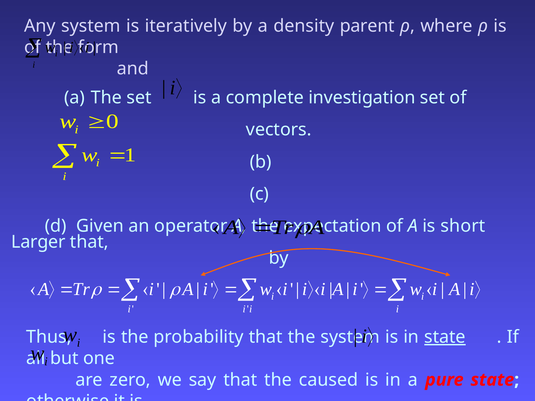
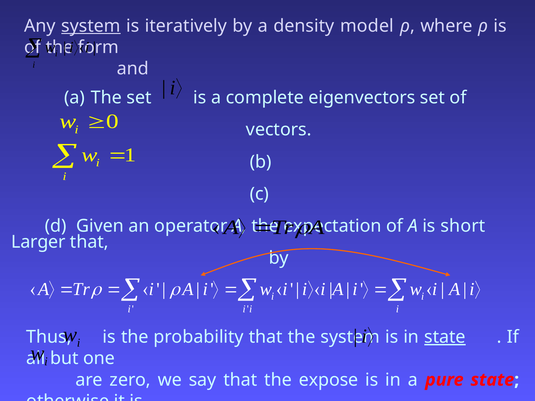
system underline: none -> present (91, 26)
parent: parent -> model (367, 26)
investigation: investigation -> eigenvectors (362, 98)
caused: caused -> expose (329, 380)
